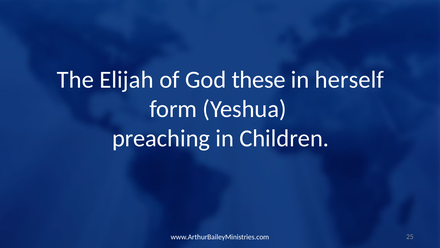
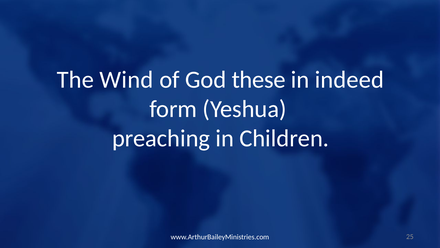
Elijah: Elijah -> Wind (126, 80)
herself: herself -> indeed (349, 80)
